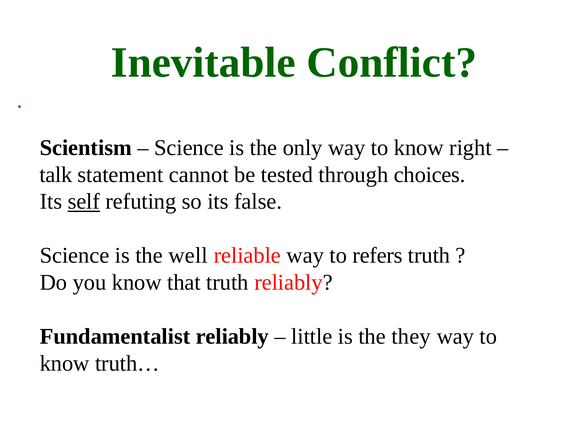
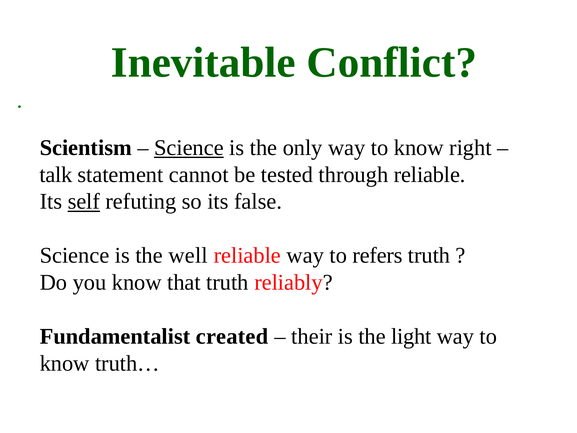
Science underline: none -> present (189, 148)
through choices: choices -> reliable (430, 175)
Fundamentalist reliably: reliably -> created (232, 336)
little: little -> their (312, 336)
they: they -> light (411, 336)
